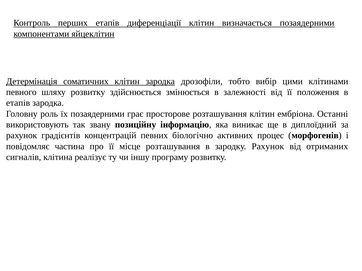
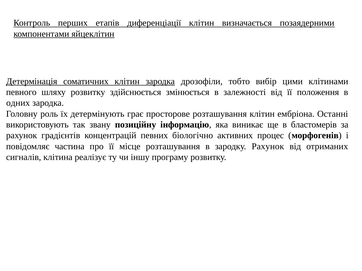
етапів: етапів -> одних (18, 103)
їх позаядерними: позаядерними -> детермінують (97, 114)
диплоїдний: диплоїдний -> бластомерів (314, 125)
